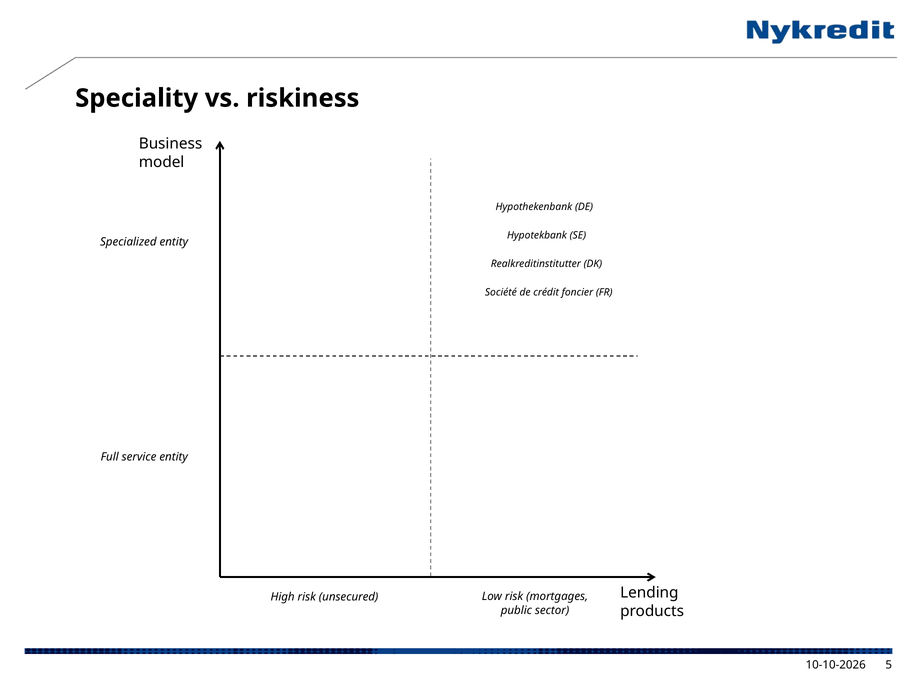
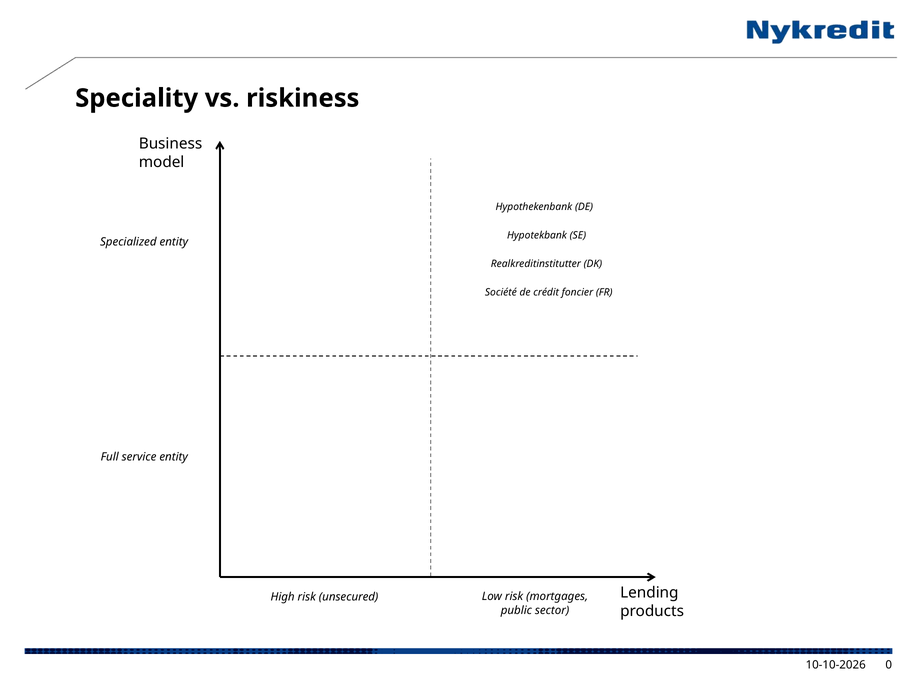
5: 5 -> 0 (889, 664)
